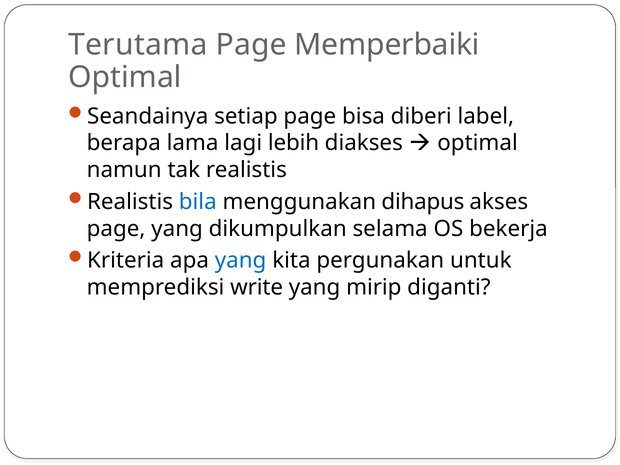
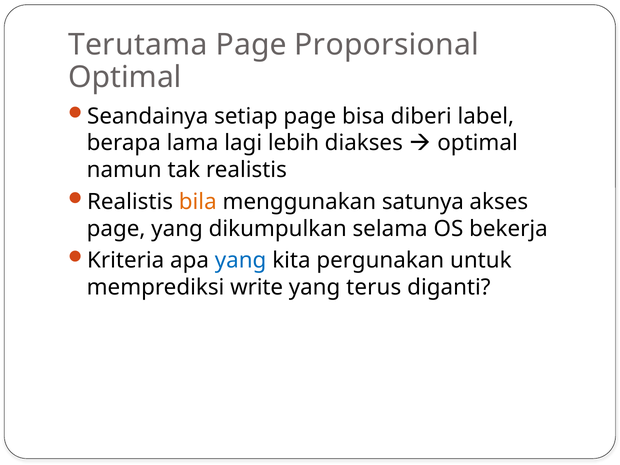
Memperbaiki: Memperbaiki -> Proporsional (387, 45)
bila colour: blue -> orange (198, 202)
dihapus: dihapus -> satunya (423, 202)
mirip: mirip -> terus (374, 287)
